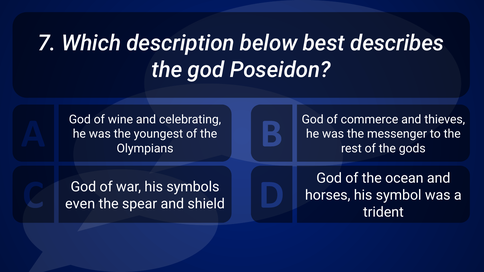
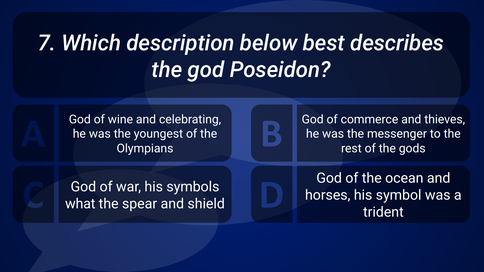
even: even -> what (80, 204)
